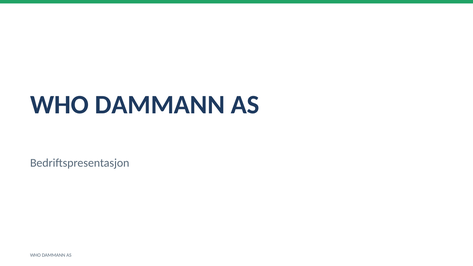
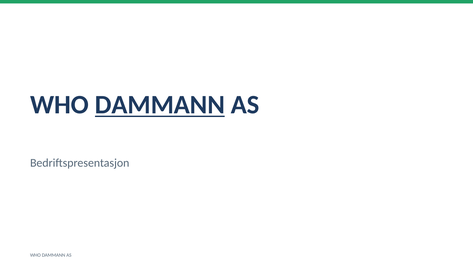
DAMMANN underline: none -> present (160, 105)
